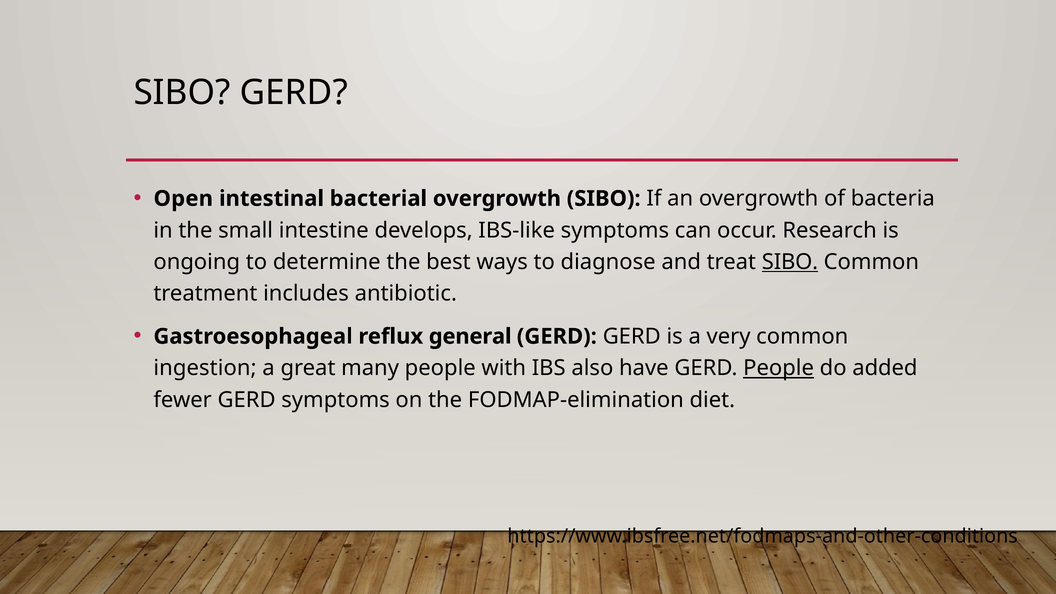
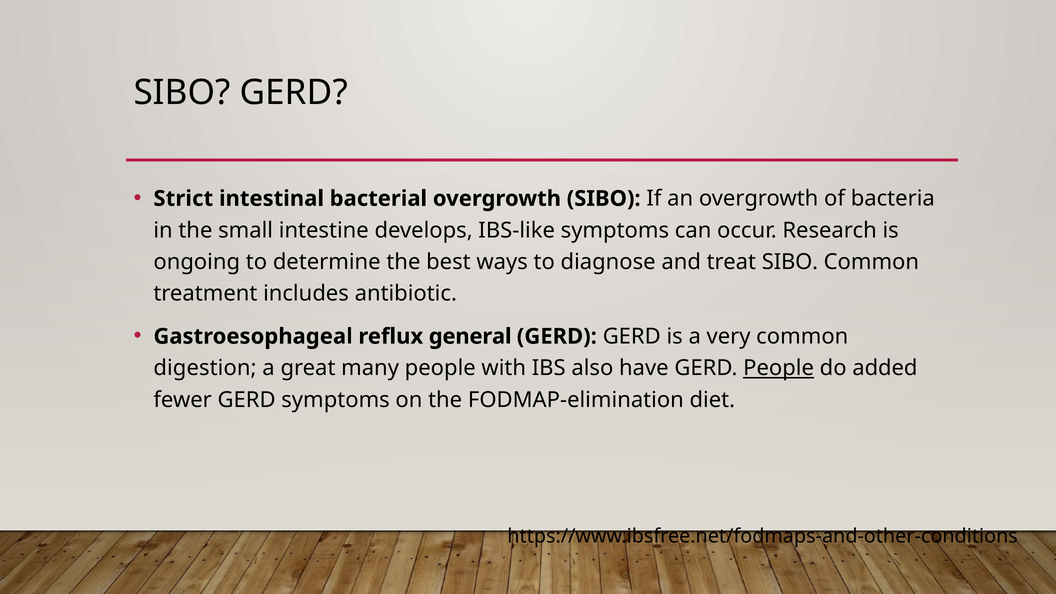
Open: Open -> Strict (183, 199)
SIBO underline: present -> none (790, 262)
ingestion: ingestion -> digestion (205, 368)
